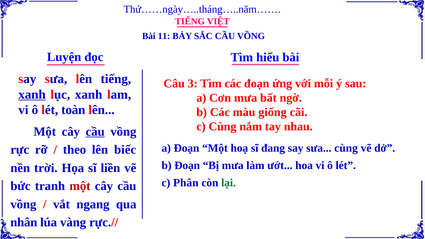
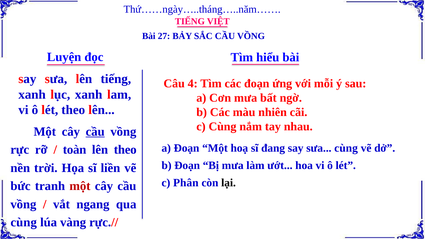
11: 11 -> 27 (164, 36)
3: 3 -> 4 (193, 83)
xanh underline: present -> none (32, 94)
lét toàn: toàn -> theo (73, 110)
giống: giống -> nhiên (273, 112)
theo: theo -> toàn (75, 150)
lên biếc: biếc -> theo (125, 150)
lại colour: green -> black (229, 183)
nhân: nhân -> cùng (24, 222)
